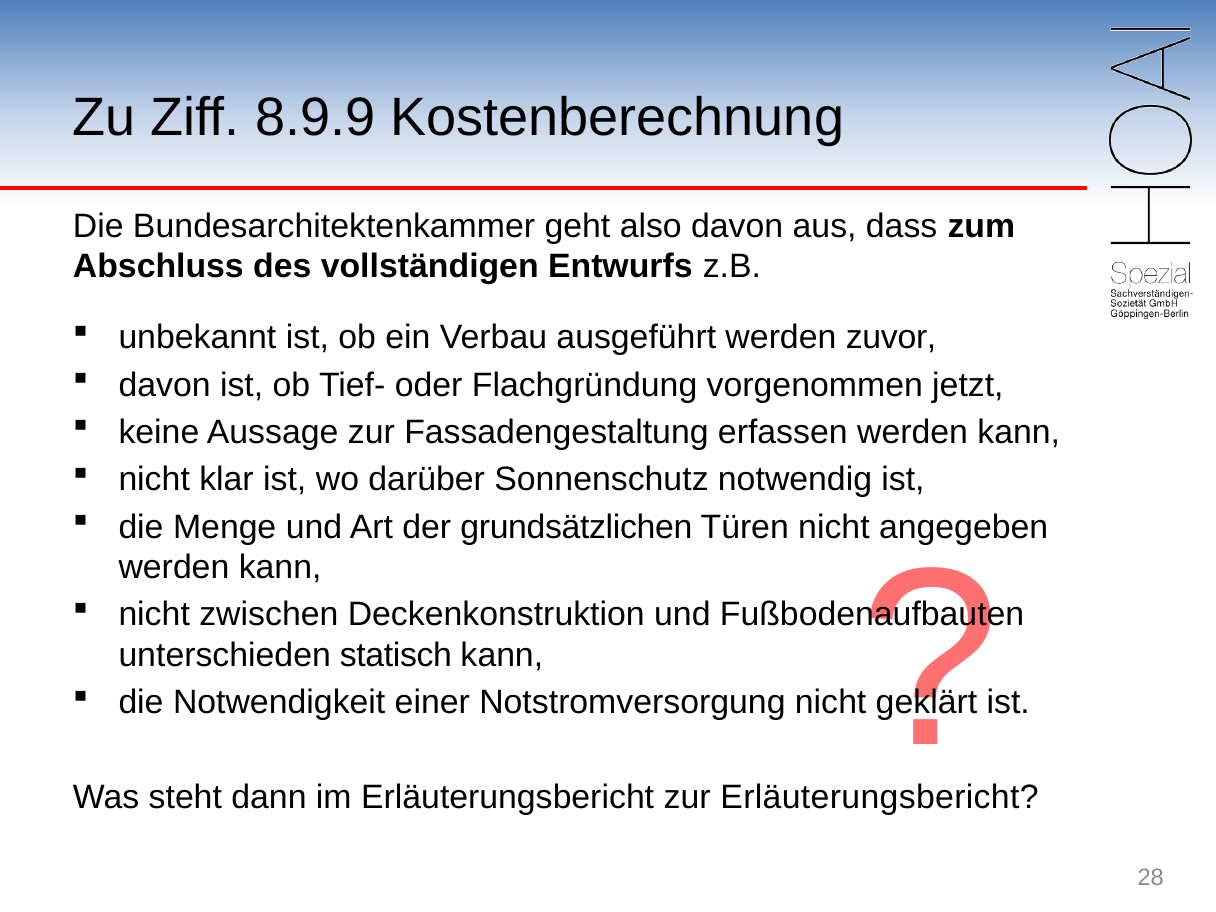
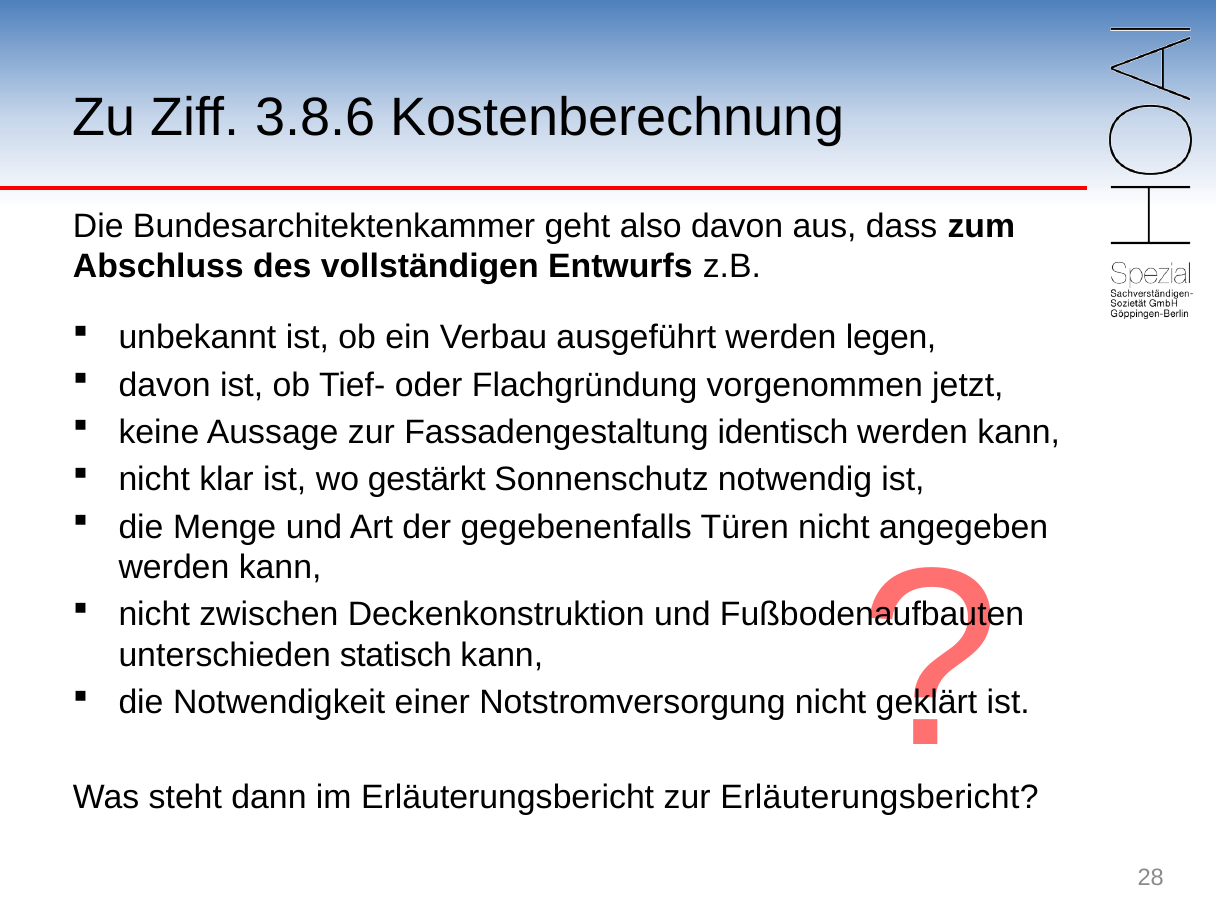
8.9.9: 8.9.9 -> 3.8.6 (315, 117)
zuvor: zuvor -> legen (891, 338)
erfassen: erfassen -> identisch (783, 432)
darüber: darüber -> gestärkt (427, 480)
grundsätzlichen: grundsätzlichen -> gegebenenfalls (576, 527)
